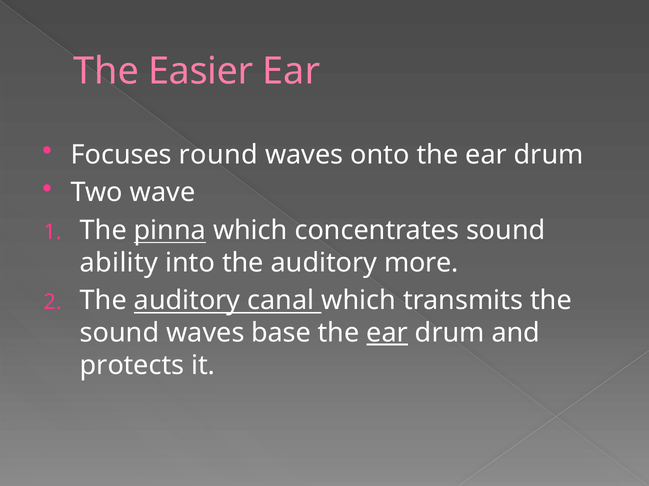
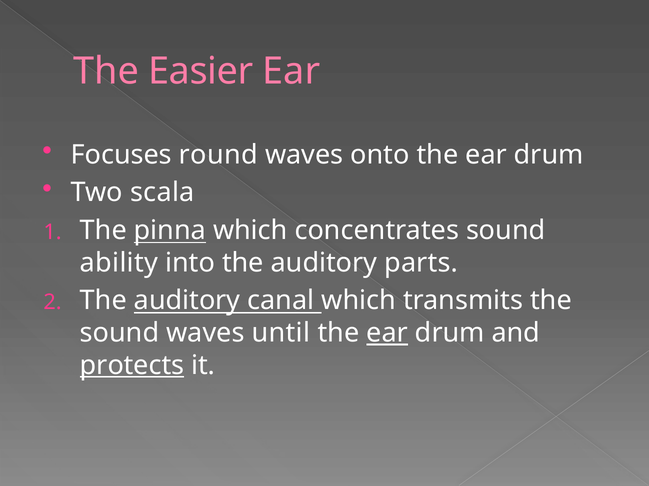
wave: wave -> scala (162, 193)
more: more -> parts (421, 263)
base: base -> until (281, 333)
protects underline: none -> present (132, 366)
